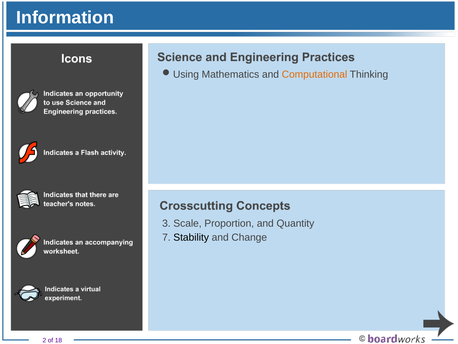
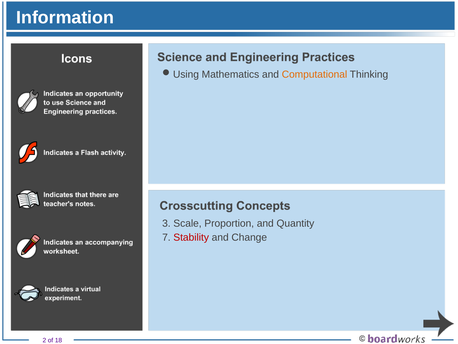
Stability colour: black -> red (191, 237)
